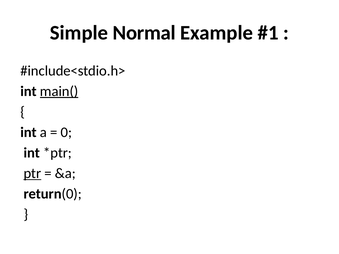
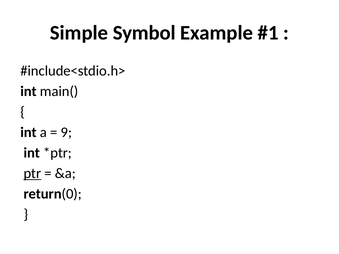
Normal: Normal -> Symbol (144, 33)
main( underline: present -> none (59, 91)
0: 0 -> 9 (66, 132)
